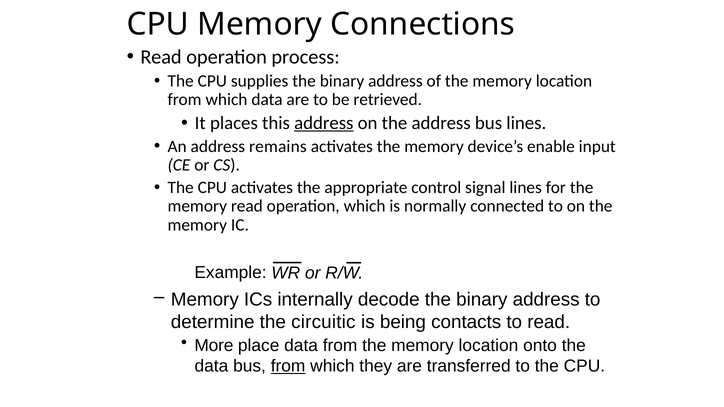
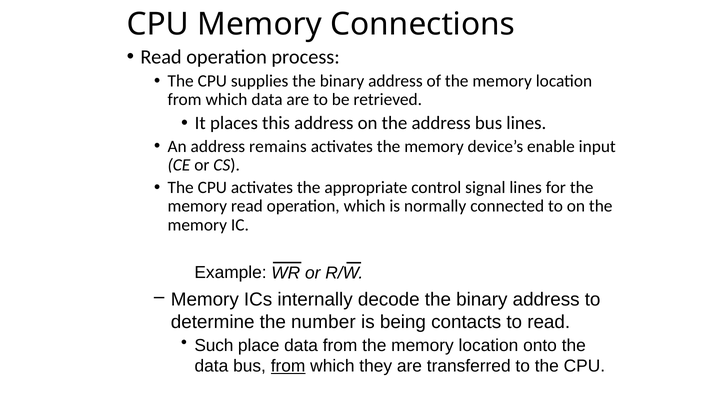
address underline: present -> none (324, 123)
circuitic: circuitic -> number (323, 322)
More: More -> Such (214, 346)
